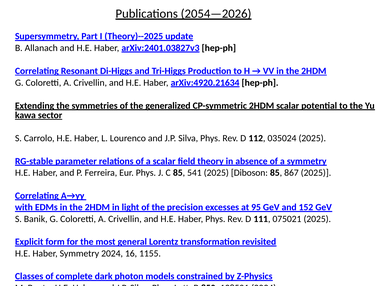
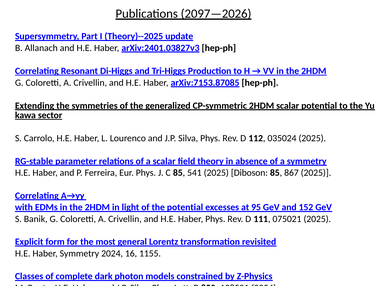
2054—2026: 2054—2026 -> 2097—2026 (216, 14)
arXiv:4920.21634: arXiv:4920.21634 -> arXiv:7153.87085 (205, 83)
the precision: precision -> potential (185, 207)
